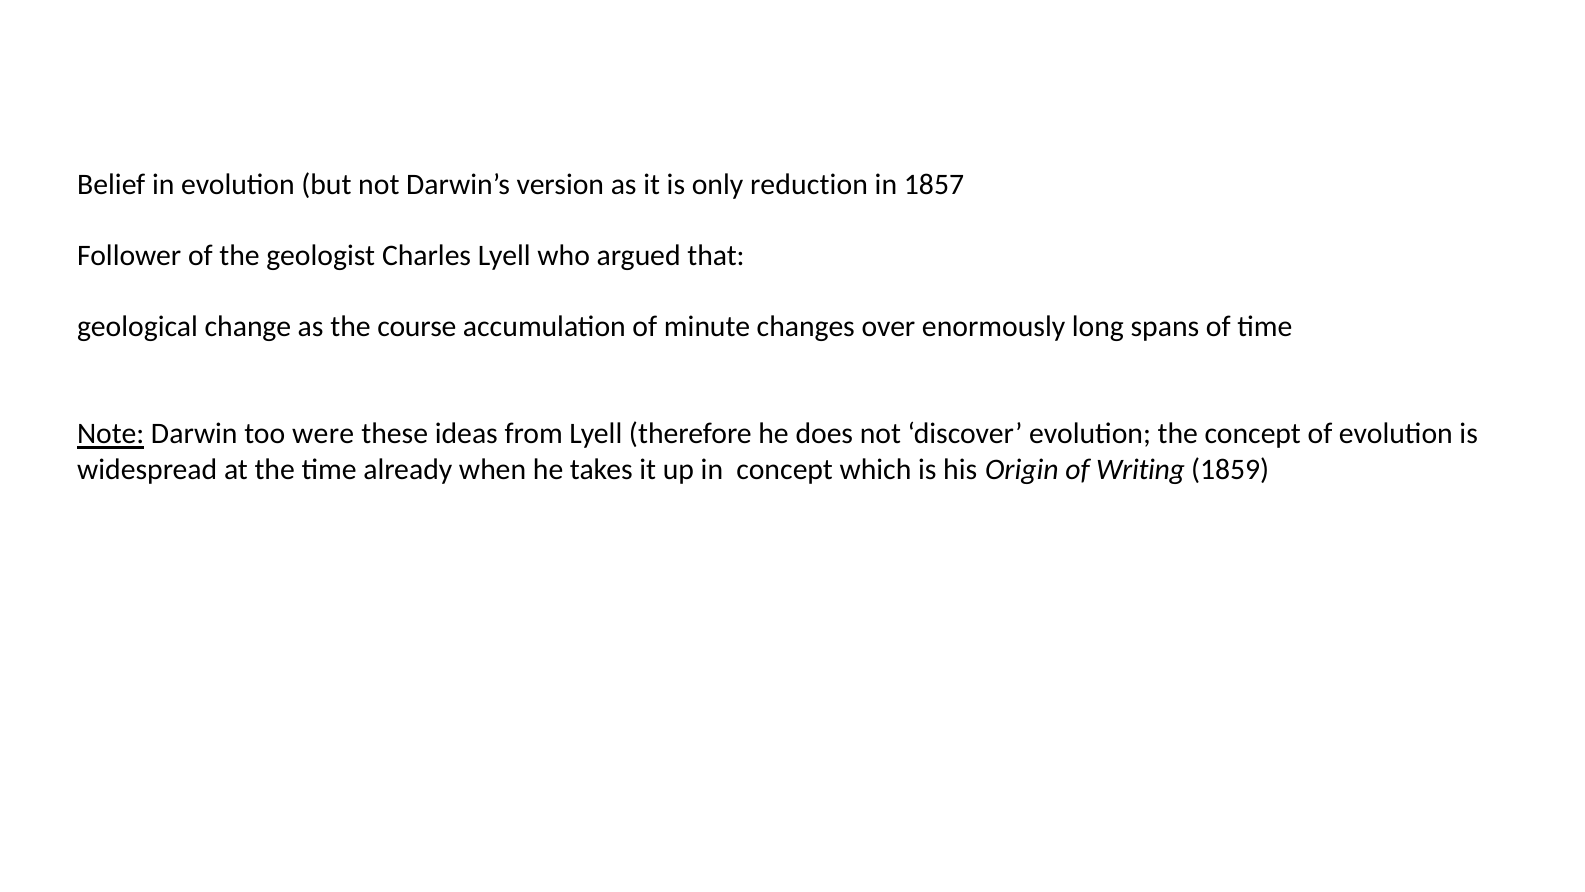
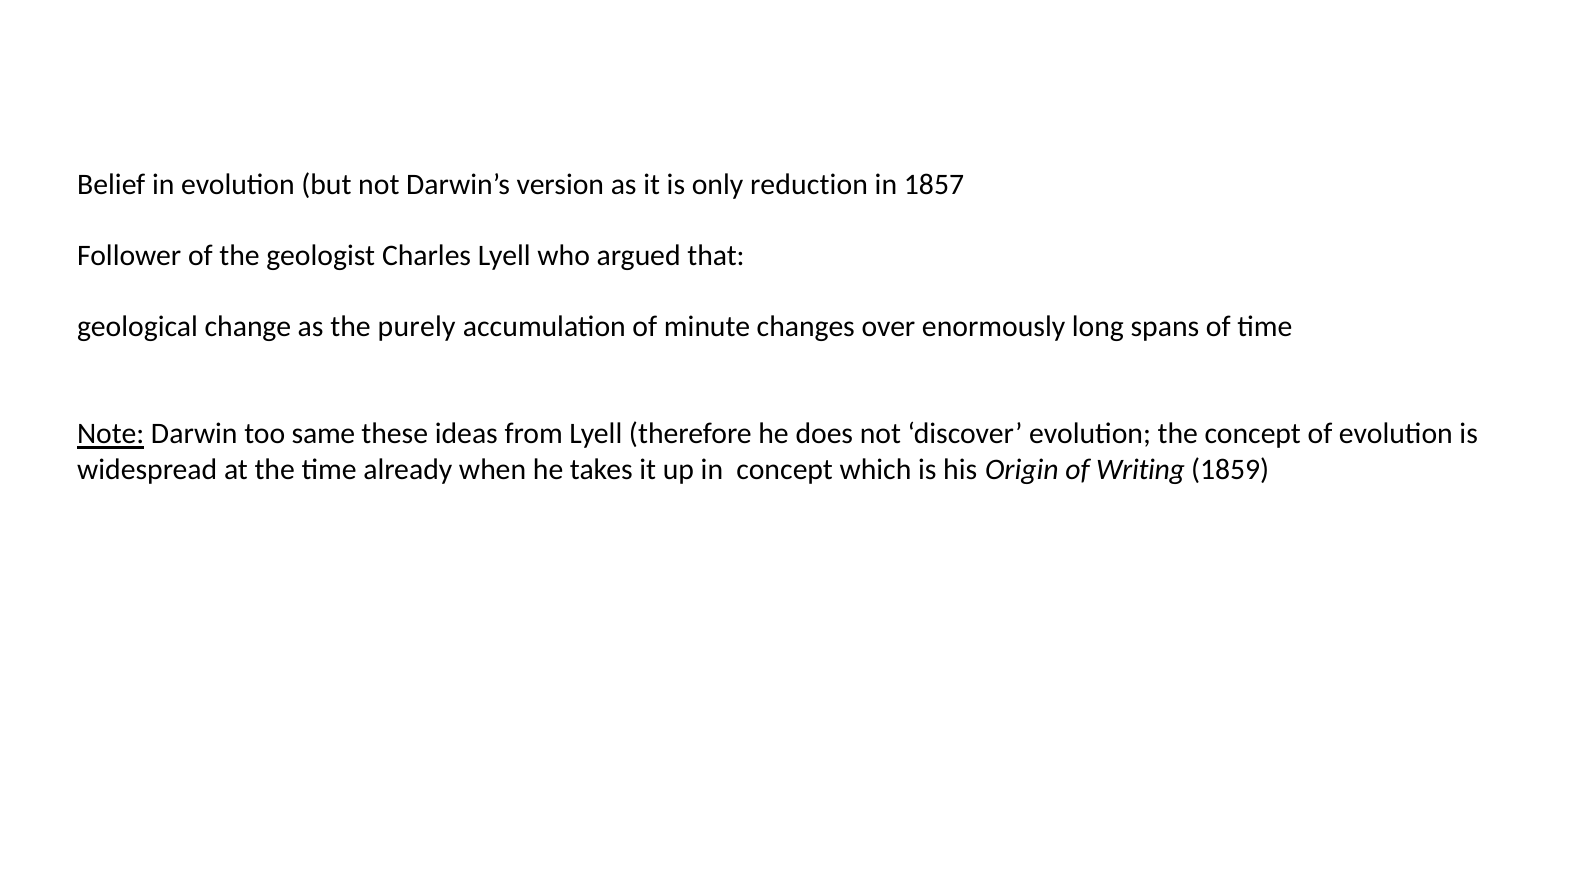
course: course -> purely (417, 327)
were: were -> same (323, 434)
